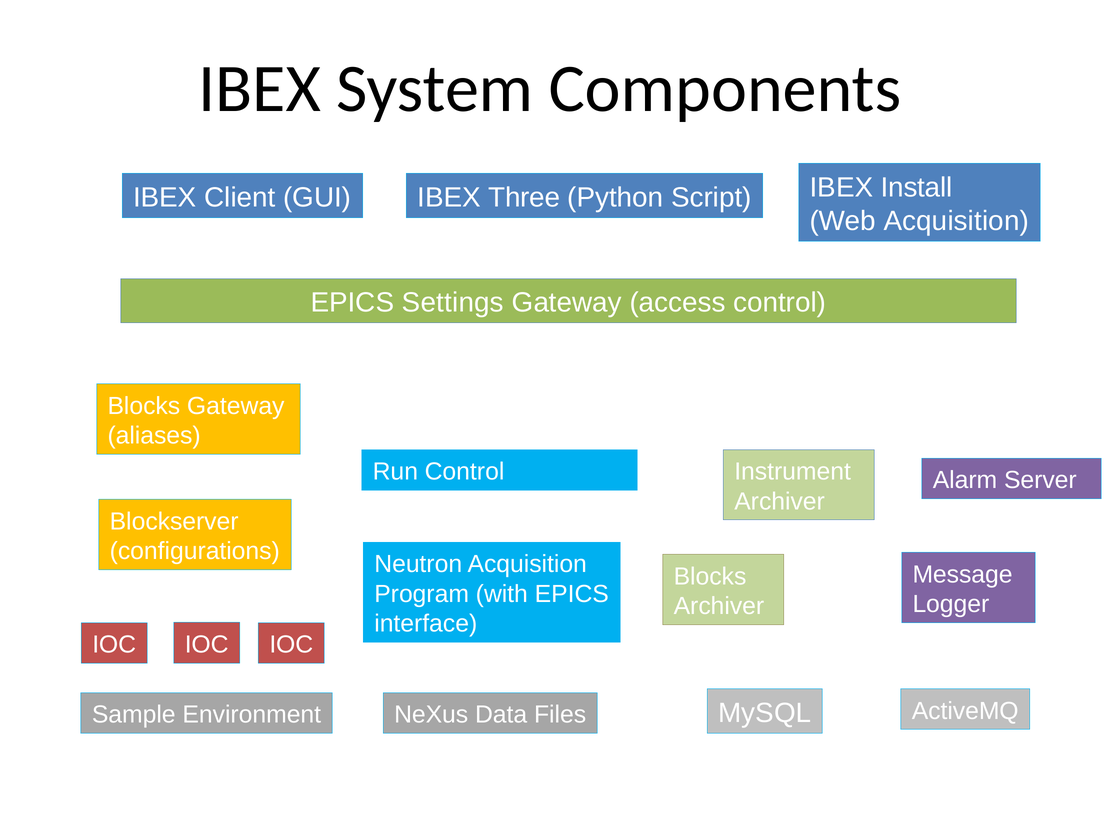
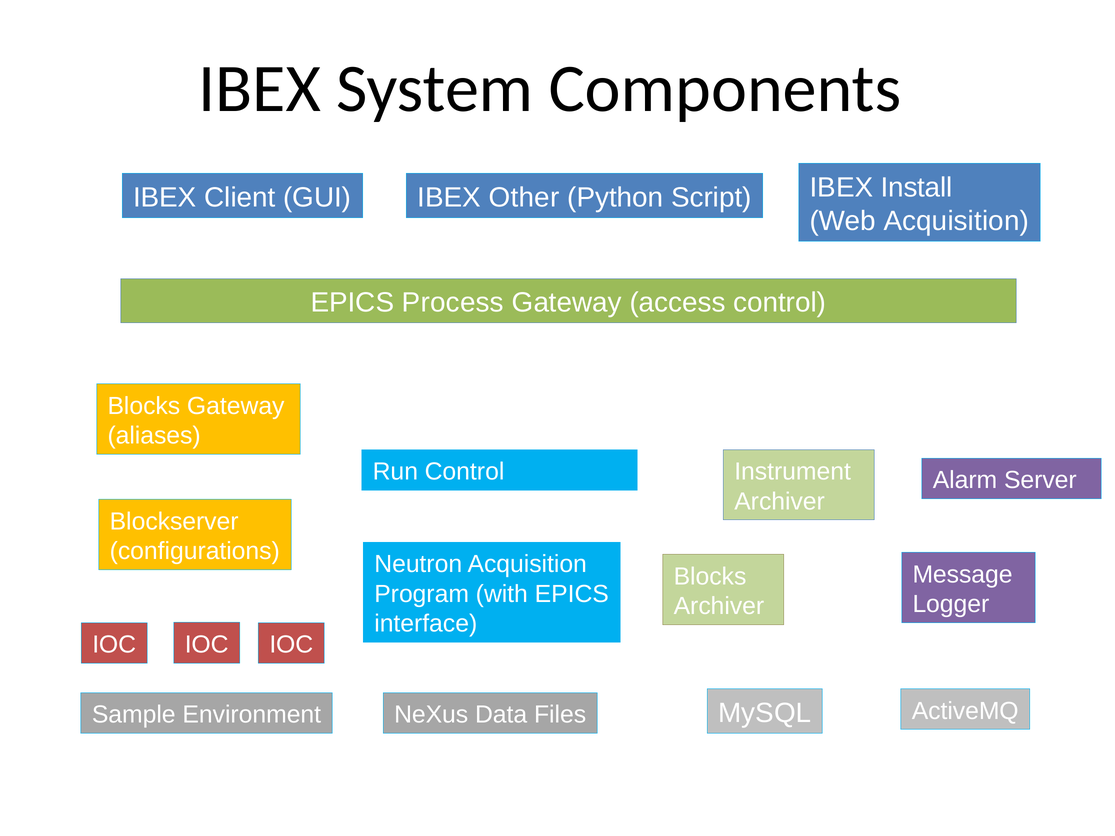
Three: Three -> Other (524, 198)
Settings: Settings -> Process (453, 303)
